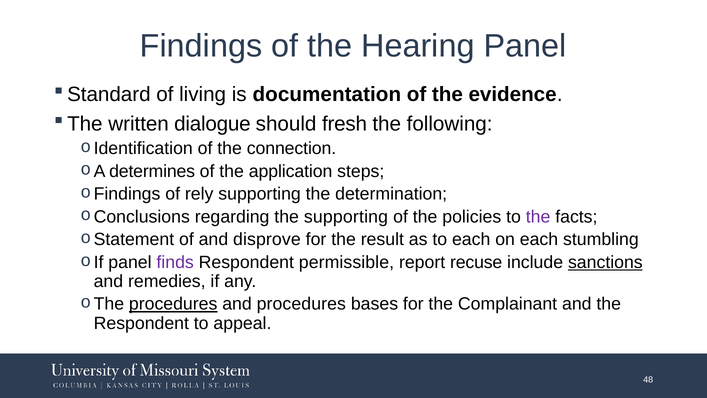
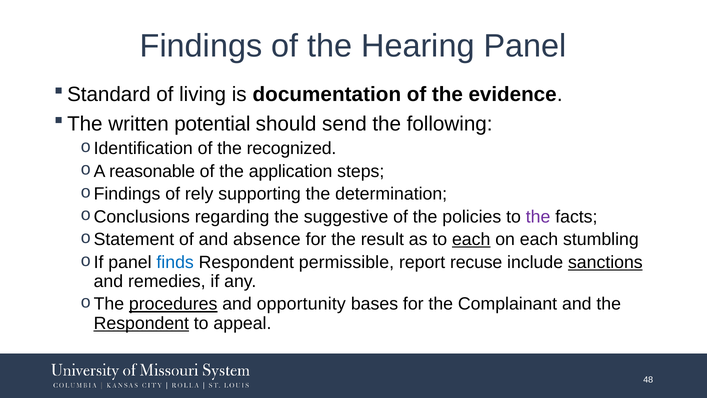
dialogue: dialogue -> potential (212, 124)
fresh: fresh -> send (344, 124)
connection: connection -> recognized (292, 148)
determines: determines -> reasonable (152, 171)
the supporting: supporting -> suggestive (346, 217)
disprove: disprove -> absence (267, 239)
each underline: none -> present (471, 239)
finds colour: purple -> blue (175, 262)
and procedures: procedures -> opportunity (301, 304)
Respondent underline: none -> present (141, 323)
